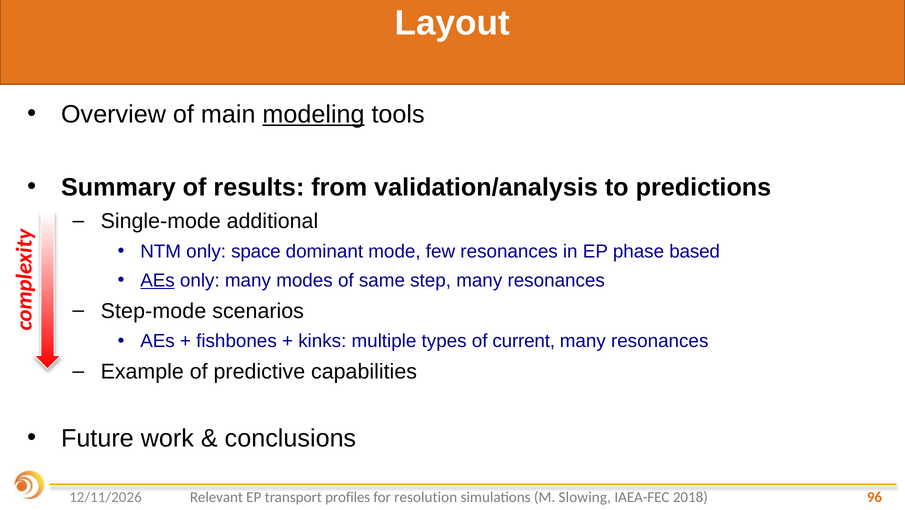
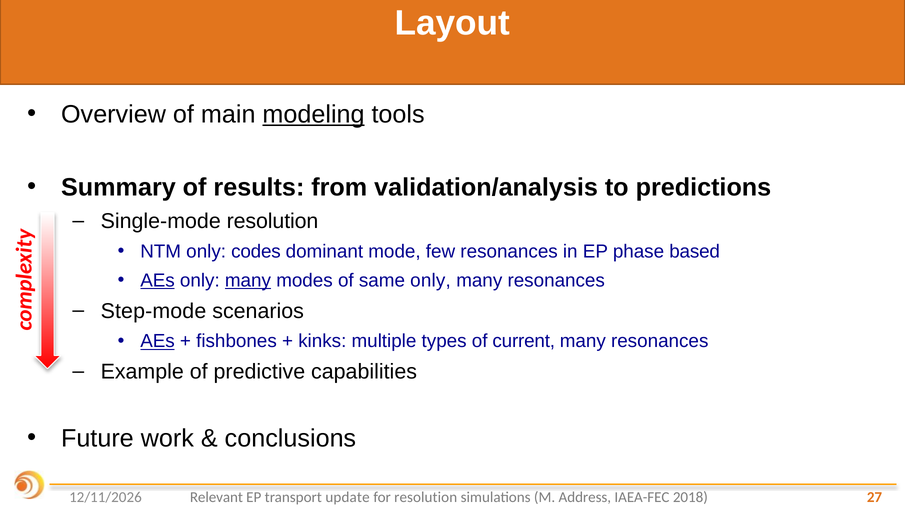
Single-mode additional: additional -> resolution (273, 221)
space: space -> codes (256, 251)
many underline: none -> present (248, 280)
same step: step -> only (430, 280)
AEs underline: none -> present (158, 341)
profiles: profiles -> update (348, 497)
Slowing: Slowing -> Address (585, 497)
96: 96 -> 27 (874, 497)
